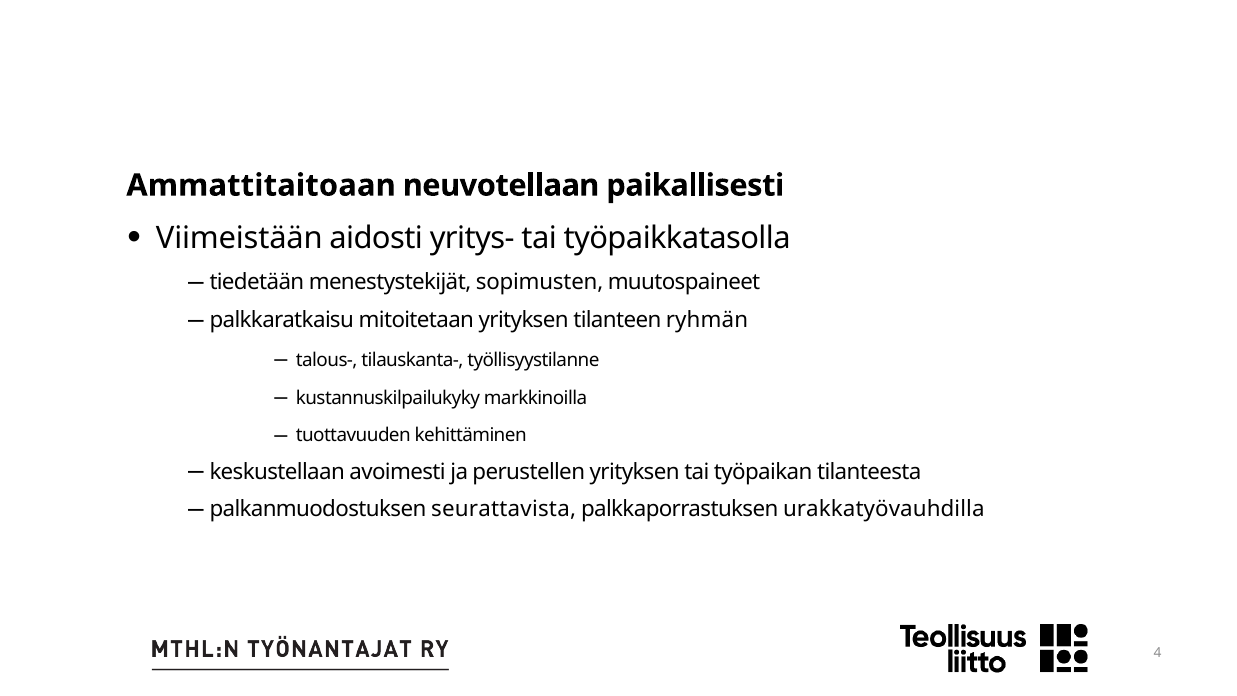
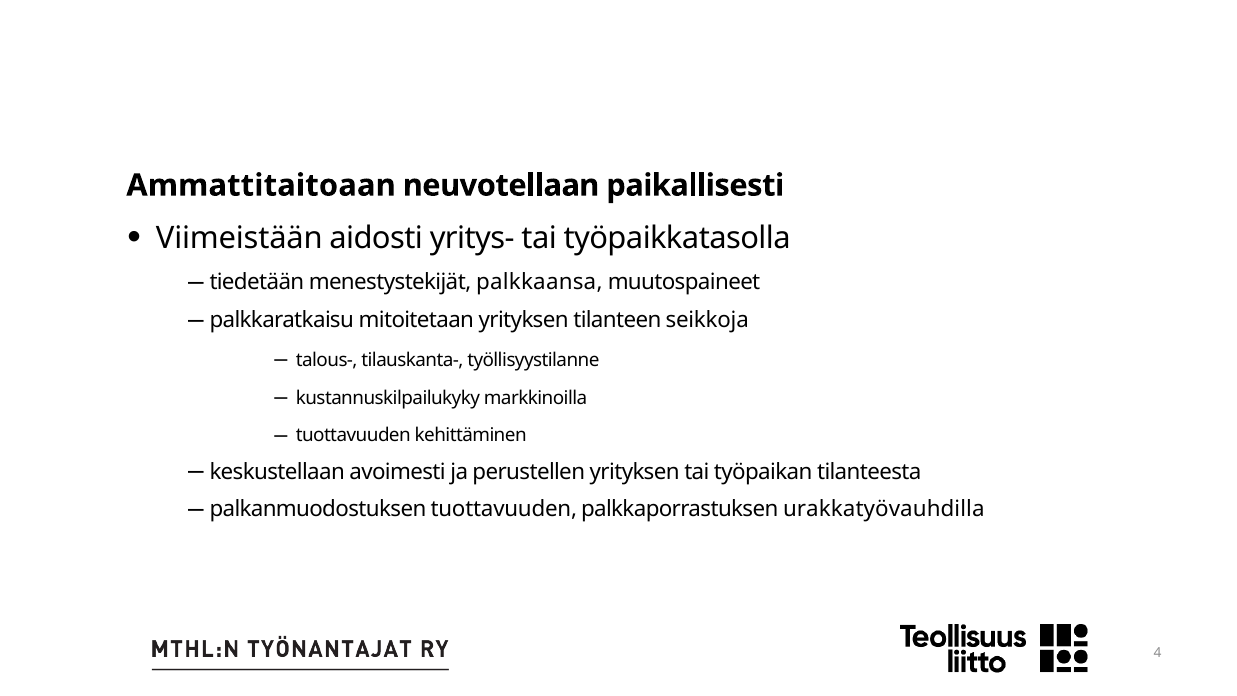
sopimusten: sopimusten -> palkkaansa (539, 282)
ryhmän: ryhmän -> seikkoja (707, 320)
palkanmuodostuksen seurattavista: seurattavista -> tuottavuuden (504, 509)
